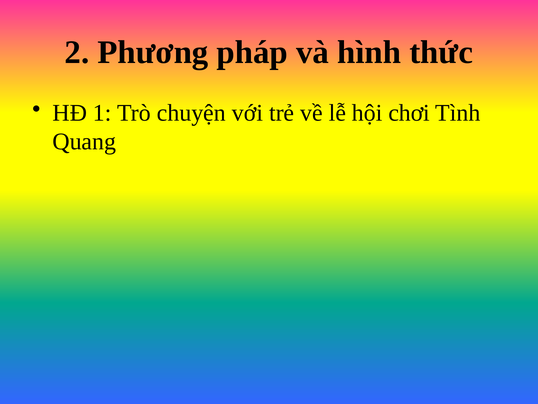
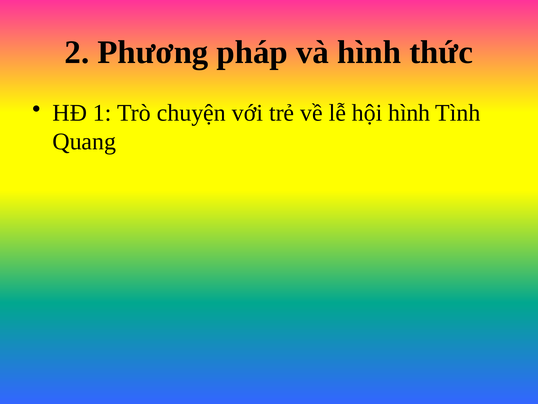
hội chơi: chơi -> hình (409, 113)
